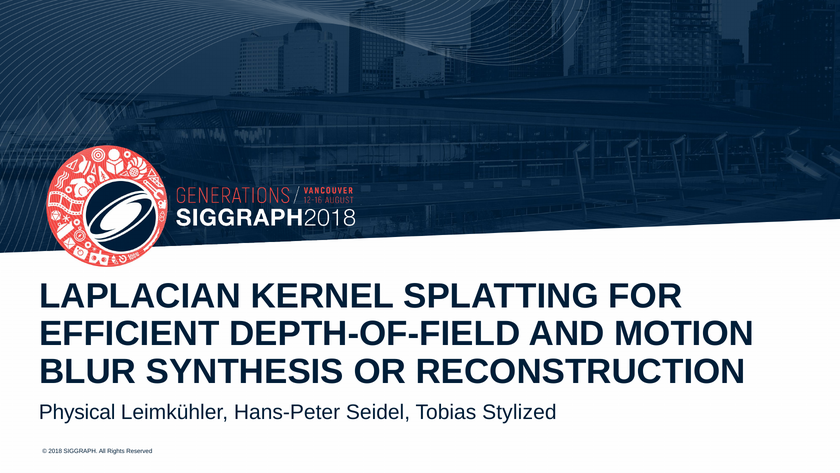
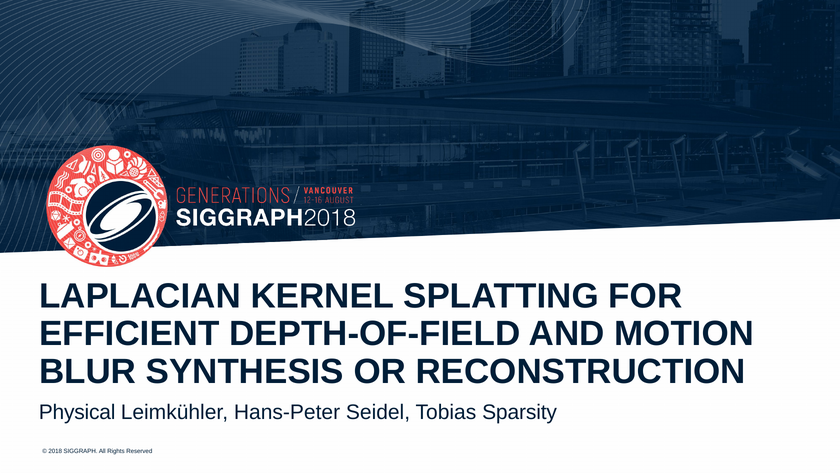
Stylized: Stylized -> Sparsity (520, 412)
